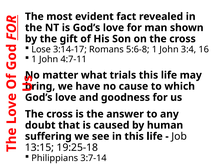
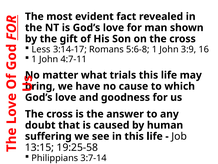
Lose: Lose -> Less (41, 49)
3:4: 3:4 -> 3:9 (189, 49)
19:25-18: 19:25-18 -> 19:25-58 (77, 147)
